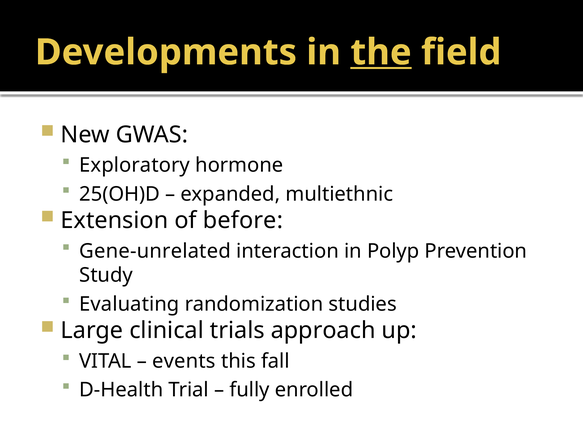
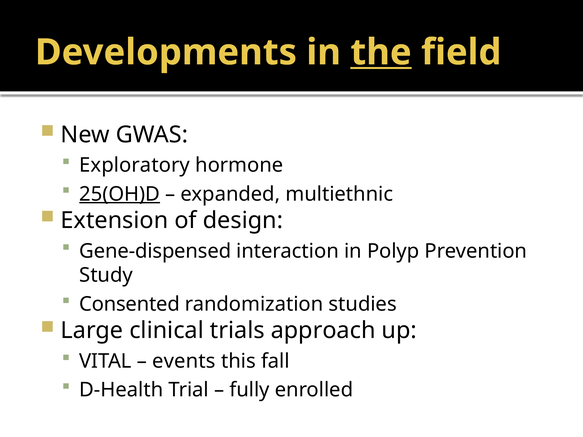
25(OH)D underline: none -> present (120, 194)
before: before -> design (243, 221)
Gene-unrelated: Gene-unrelated -> Gene-dispensed (155, 251)
Evaluating: Evaluating -> Consented (129, 304)
